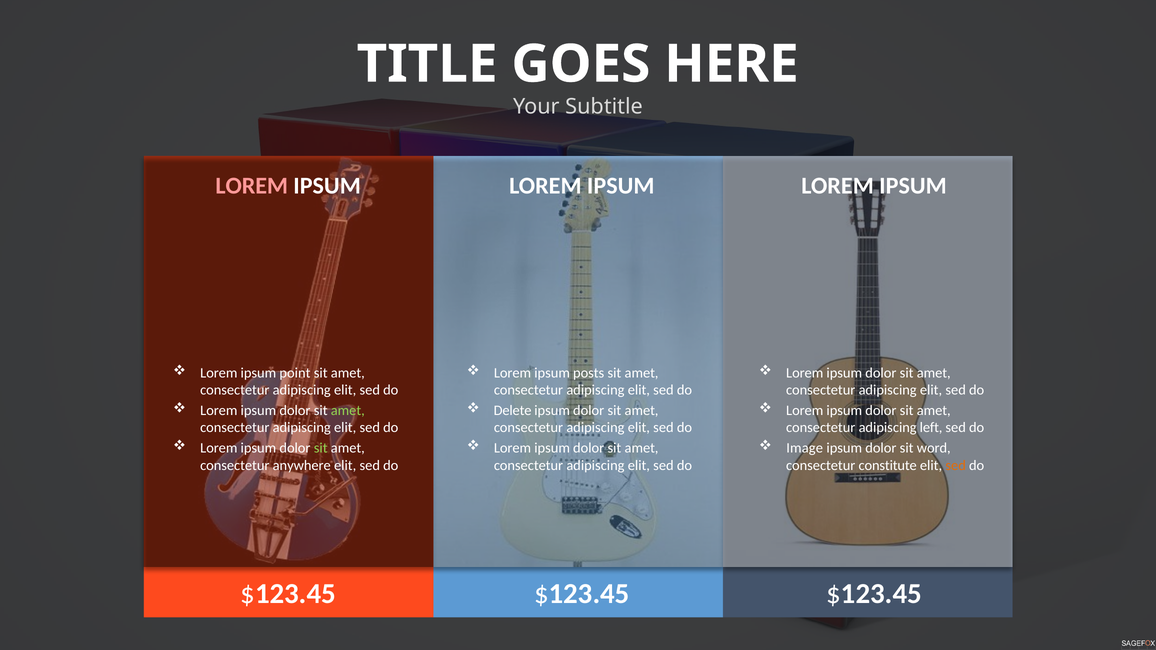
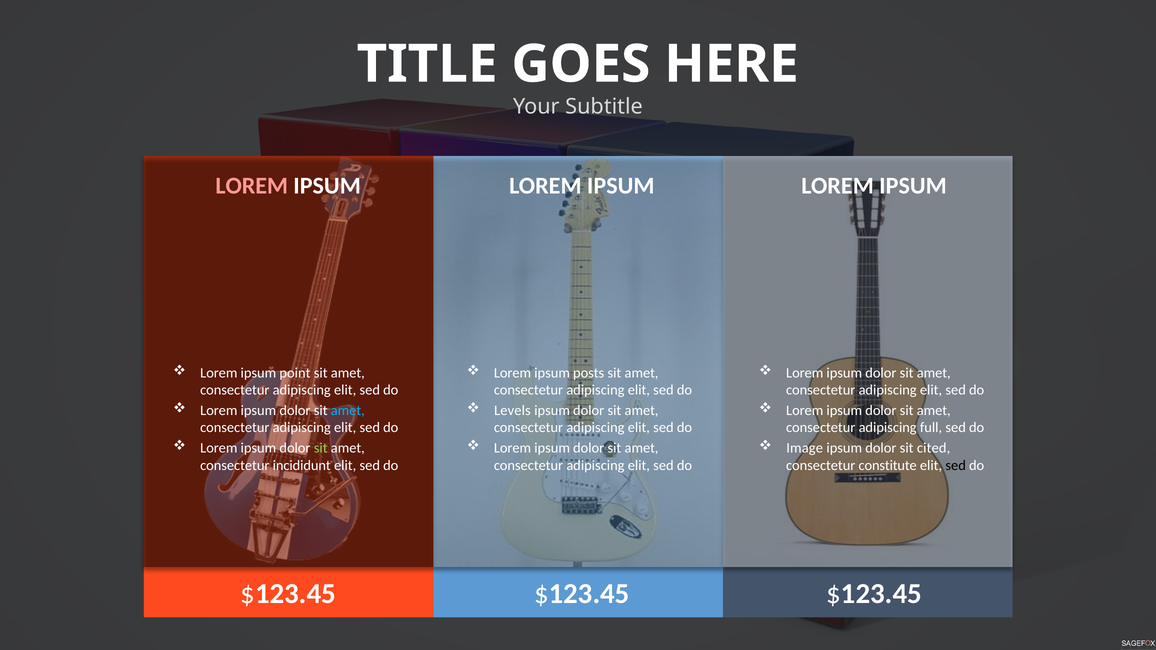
amet colour: light green -> light blue (348, 411)
Delete: Delete -> Levels (512, 411)
left: left -> full (931, 428)
word: word -> cited (934, 448)
anywhere: anywhere -> incididunt (302, 465)
sed colour: orange -> black (956, 465)
